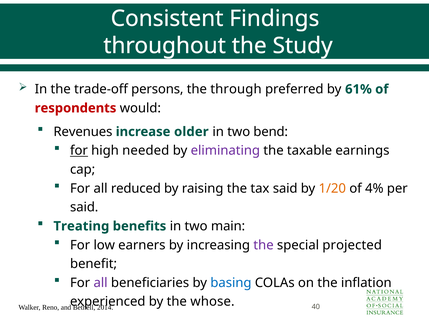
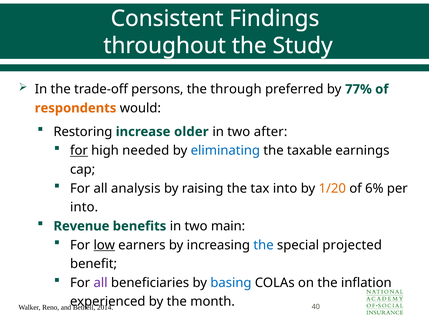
61%: 61% -> 77% (358, 89)
respondents colour: red -> orange (76, 108)
Revenues: Revenues -> Restoring (83, 132)
bend: bend -> after (271, 132)
eliminating colour: purple -> blue (225, 151)
reduced: reduced -> analysis (136, 188)
tax said: said -> into (285, 188)
4%: 4% -> 6% (374, 188)
said: said -> into (84, 207)
Treating: Treating -> Revenue (81, 226)
low underline: none -> present (104, 245)
the colour: purple -> blue (264, 245)
whose: whose -> month (213, 301)
